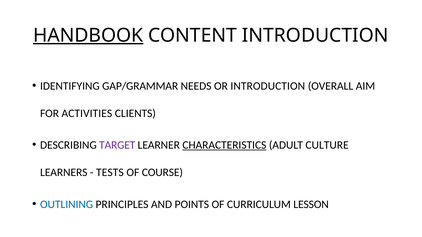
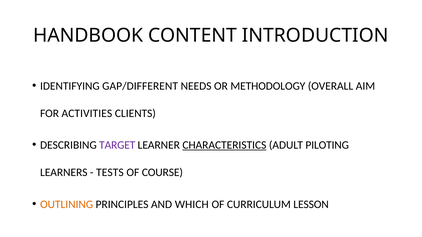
HANDBOOK underline: present -> none (88, 35)
GAP/GRAMMAR: GAP/GRAMMAR -> GAP/DIFFERENT (140, 86)
OR INTRODUCTION: INTRODUCTION -> METHODOLOGY (268, 86)
CULTURE: CULTURE -> PILOTING (327, 145)
OUTLINING colour: blue -> orange (67, 205)
POINTS: POINTS -> WHICH (192, 205)
